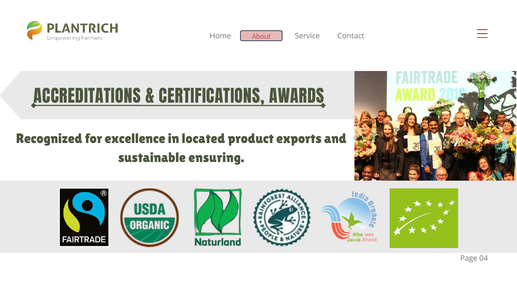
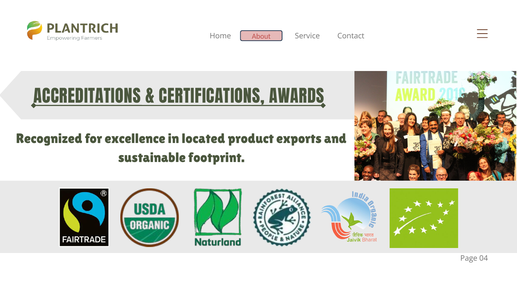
ensuring: ensuring -> footprint (216, 158)
